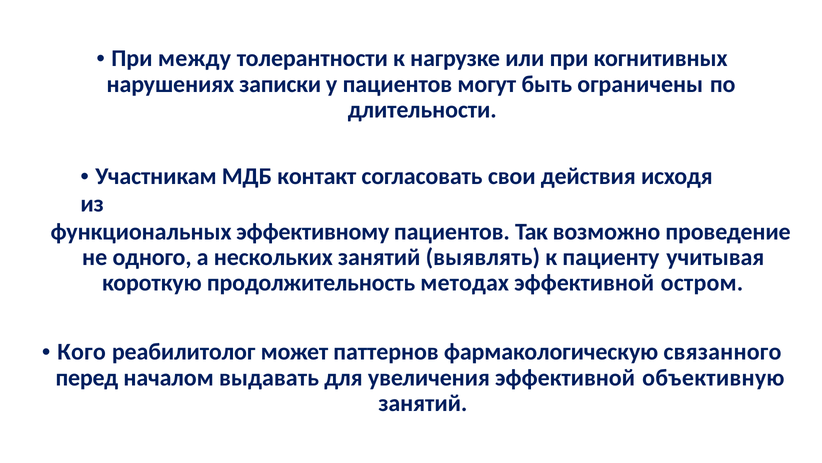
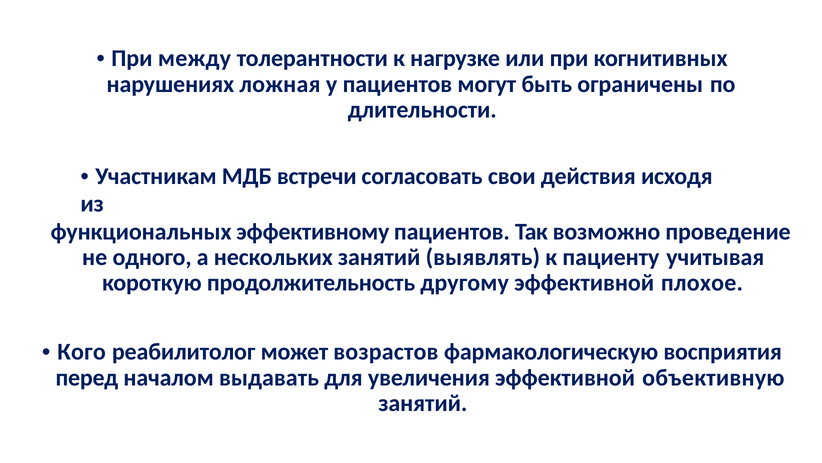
записки: записки -> ложная (280, 84)
контакт: контакт -> встречи (317, 176)
методах: методах -> другому (465, 283)
остром: остром -> плохое (702, 283)
паттернов: паттернов -> возрастов (386, 351)
связанного: связанного -> восприятия (723, 351)
